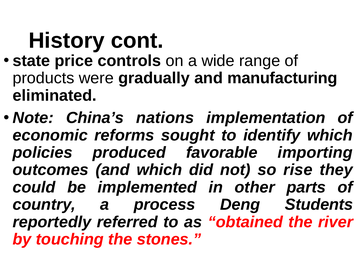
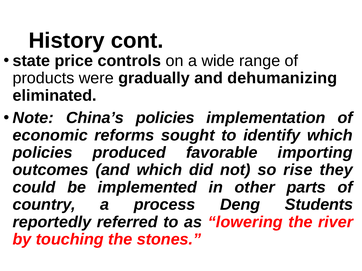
manufacturing: manufacturing -> dehumanizing (282, 78)
China’s nations: nations -> policies (165, 118)
obtained: obtained -> lowering (245, 222)
